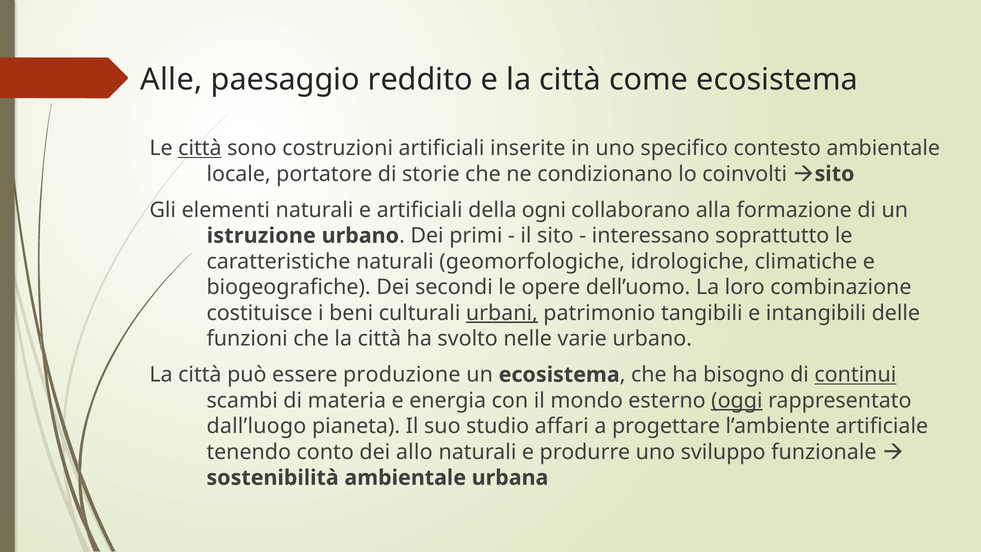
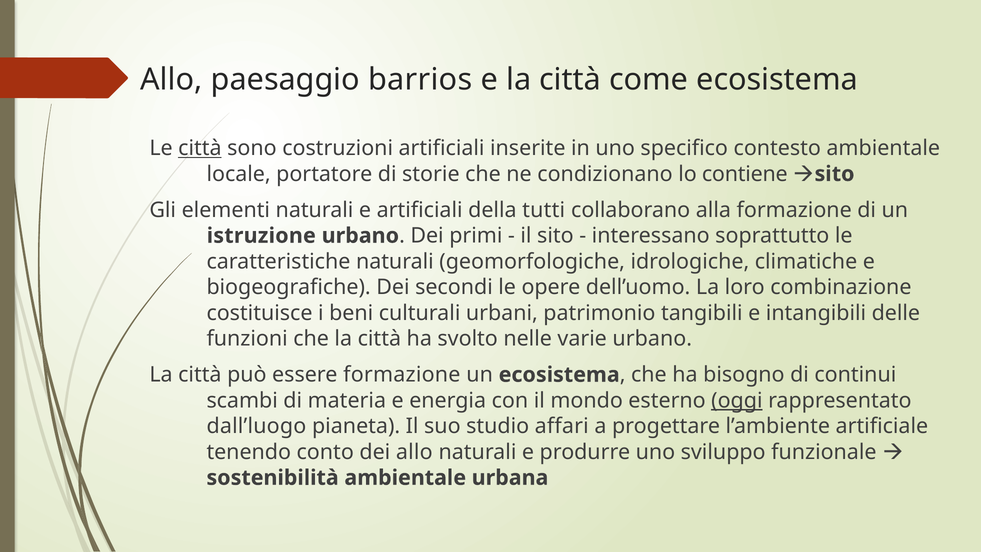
Alle: Alle -> Allo (171, 80)
reddito: reddito -> barrios (420, 80)
coinvolti: coinvolti -> contiene (745, 174)
ogni: ogni -> tutti (544, 210)
urbani underline: present -> none (502, 313)
essere produzione: produzione -> formazione (402, 375)
continui underline: present -> none (855, 375)
